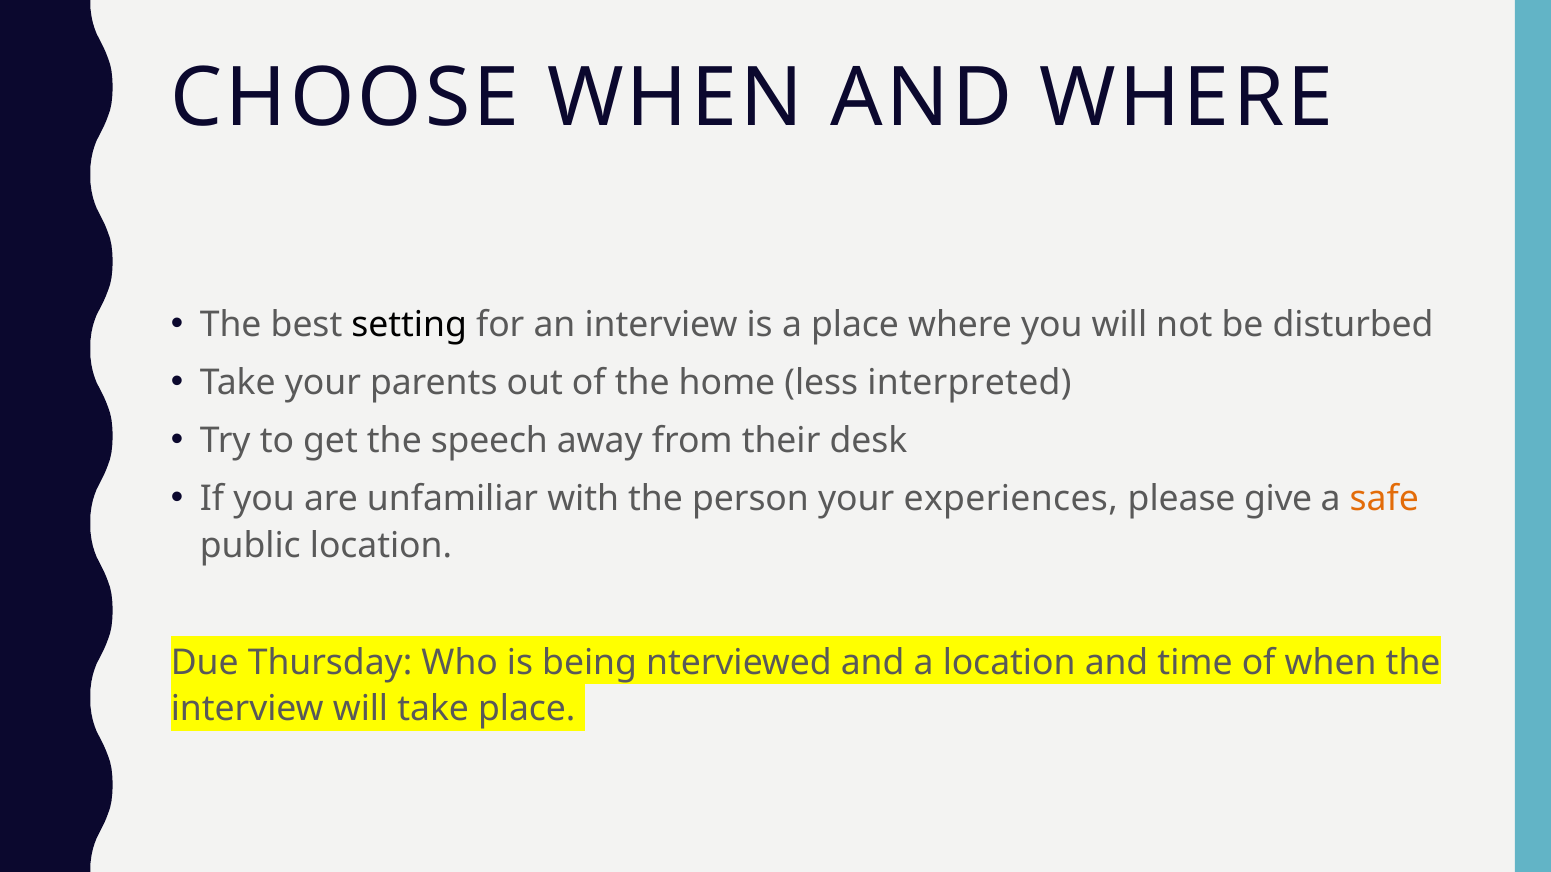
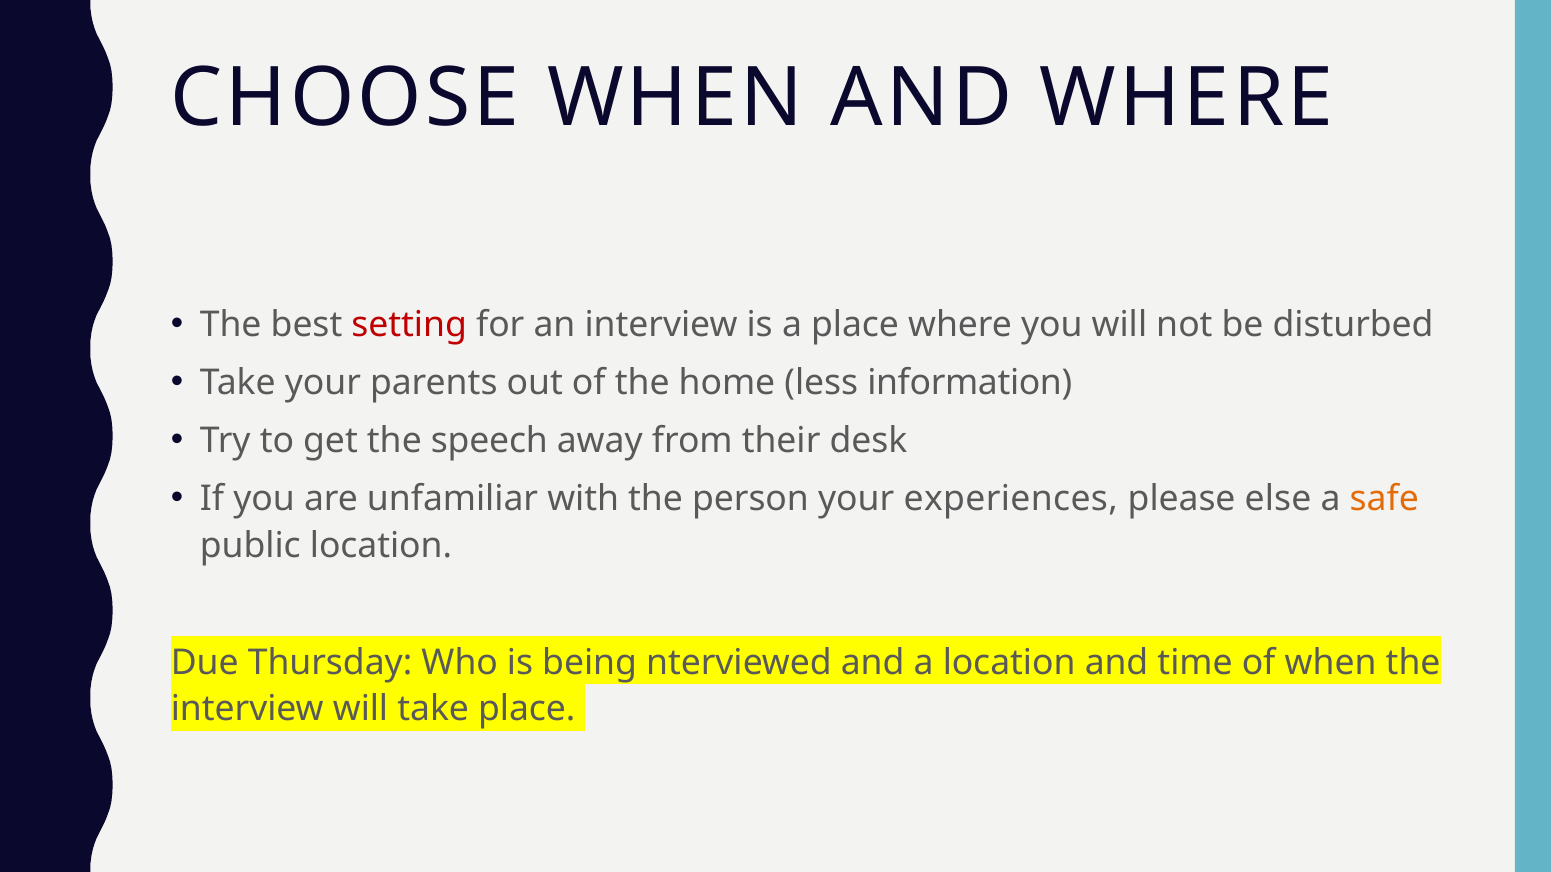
setting colour: black -> red (409, 325)
interpreted: interpreted -> information (970, 383)
give: give -> else (1278, 499)
